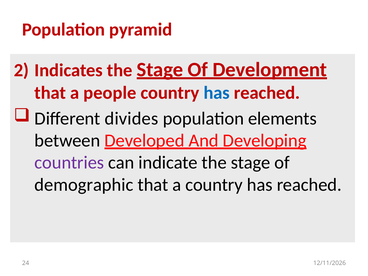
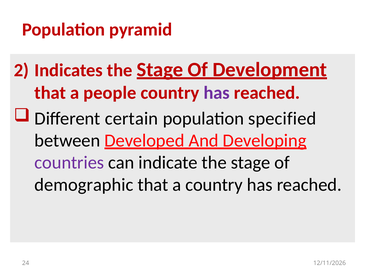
has colour: blue -> purple (217, 93)
divides: divides -> certain (131, 118)
elements: elements -> specified (282, 118)
